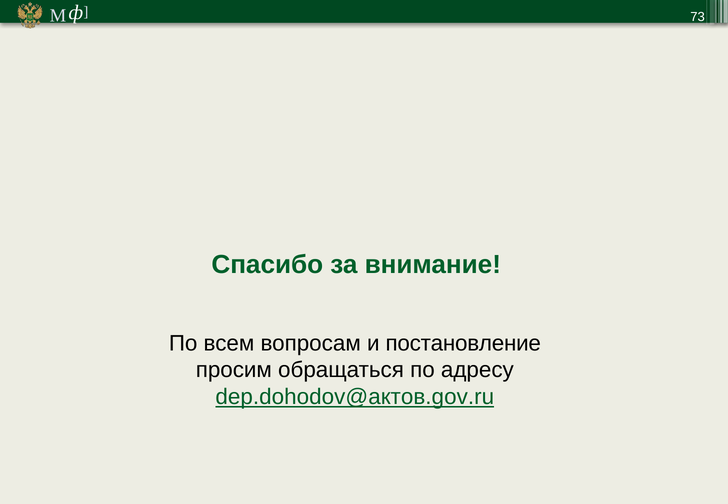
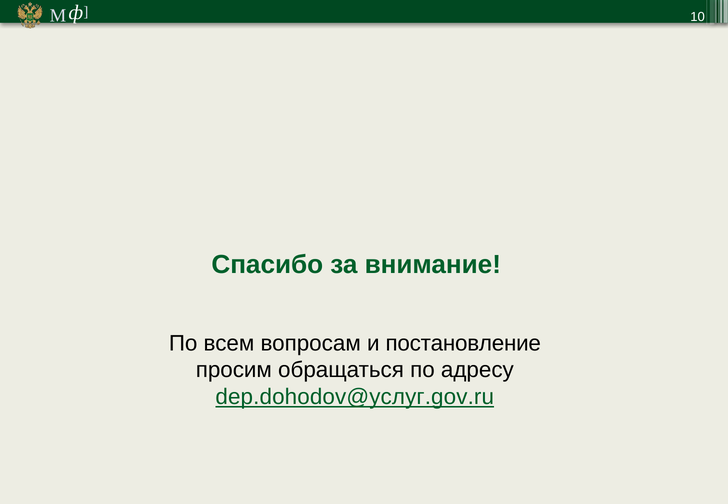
73: 73 -> 10 (698, 17)
dep.dohodov@актов.gov.ru: dep.dohodov@актов.gov.ru -> dep.dohodov@услуг.gov.ru (355, 397)
